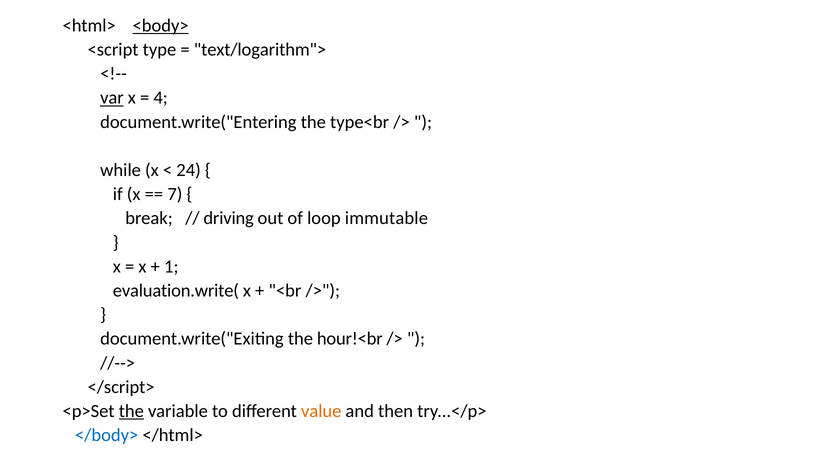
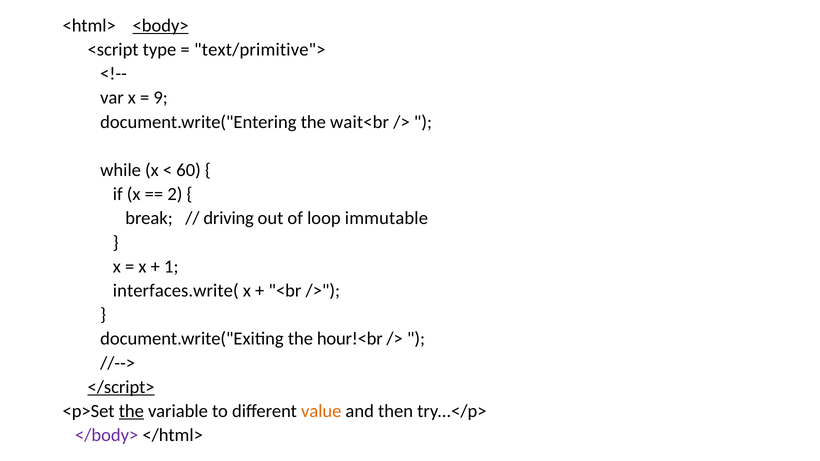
text/logarithm">: text/logarithm"> -> text/primitive"> (260, 50)
var underline: present -> none (112, 98)
4: 4 -> 9 (161, 98)
type<br: type<br -> wait<br (360, 122)
24: 24 -> 60 (189, 170)
7: 7 -> 2 (175, 194)
evaluation.write(: evaluation.write( -> interfaces.write( (176, 291)
</script> underline: none -> present (121, 387)
</body> colour: blue -> purple (107, 436)
